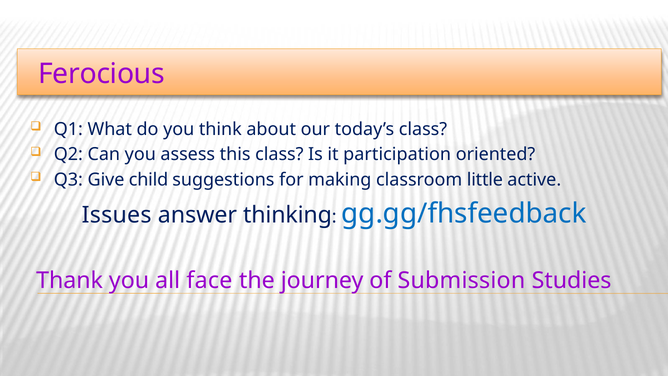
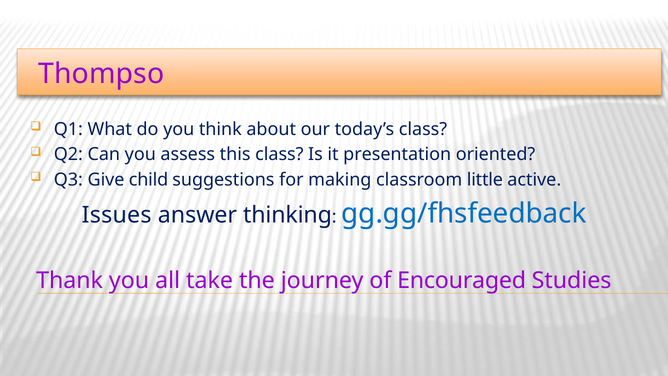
Ferocious: Ferocious -> Thompso (101, 74)
participation: participation -> presentation (397, 154)
face: face -> take (210, 281)
Submission: Submission -> Encouraged (462, 281)
